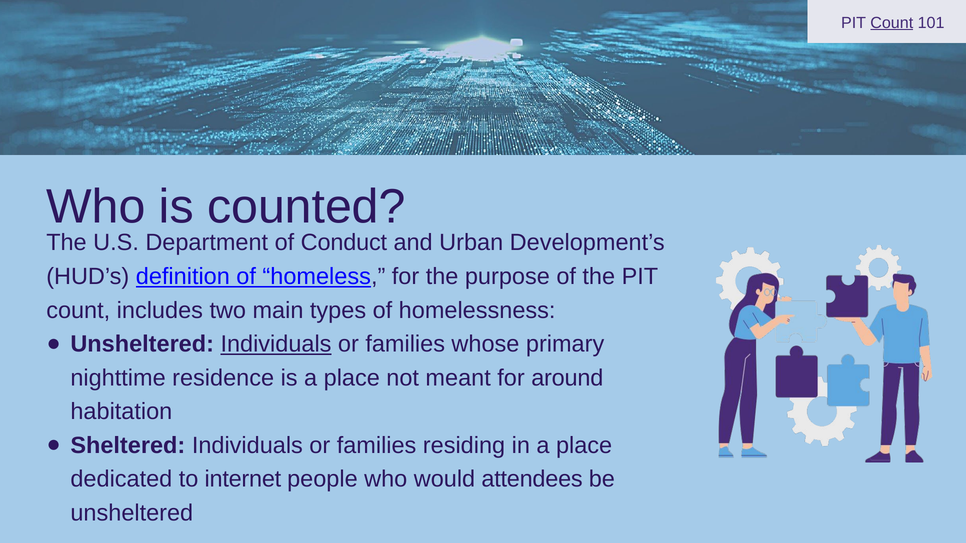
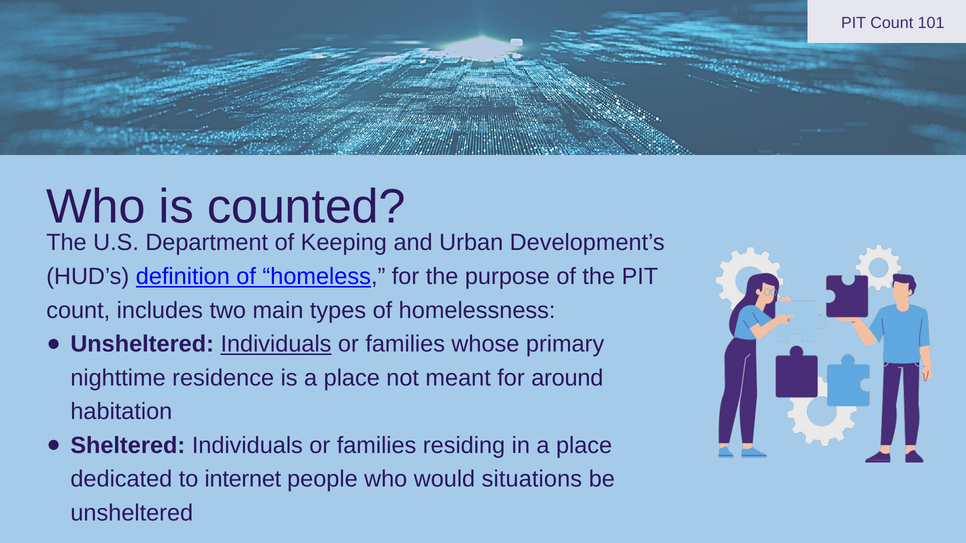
Count underline: present -> none (892, 23)
Conduct: Conduct -> Keeping (344, 243)
attendees: attendees -> situations (532, 480)
